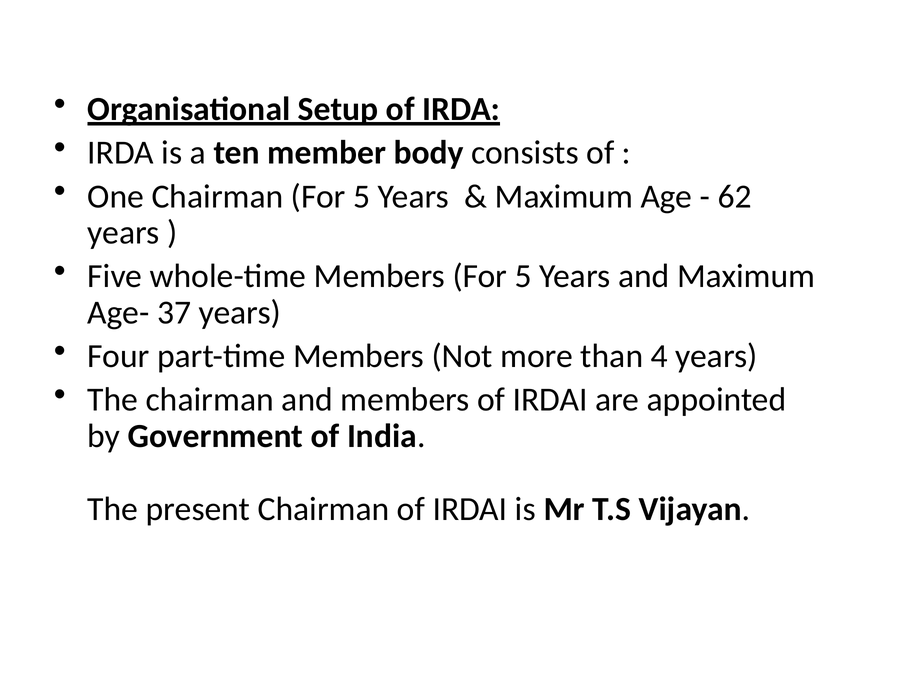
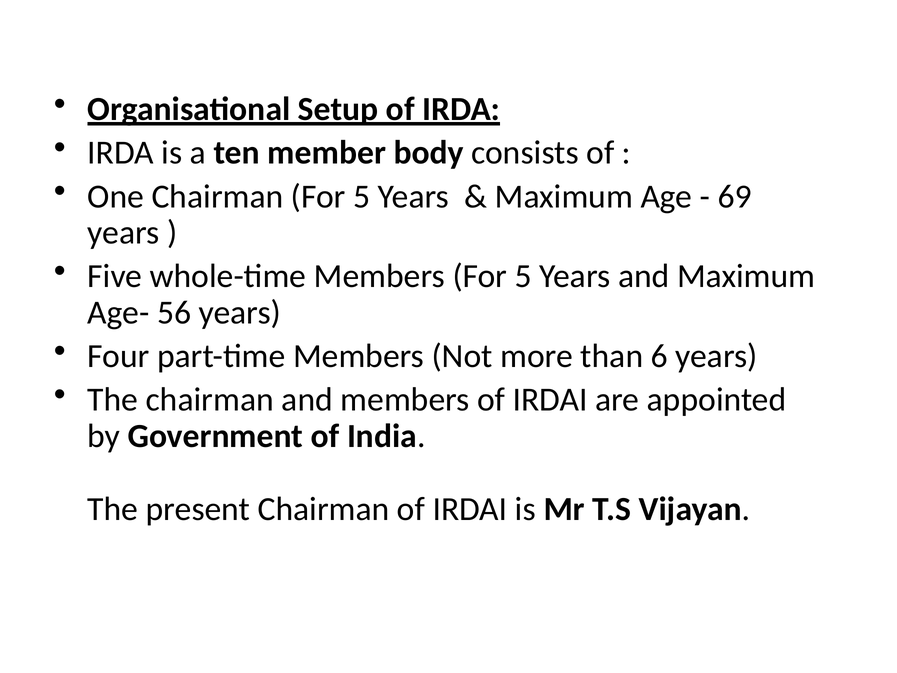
62: 62 -> 69 (735, 196)
37: 37 -> 56 (174, 313)
4: 4 -> 6 (659, 356)
